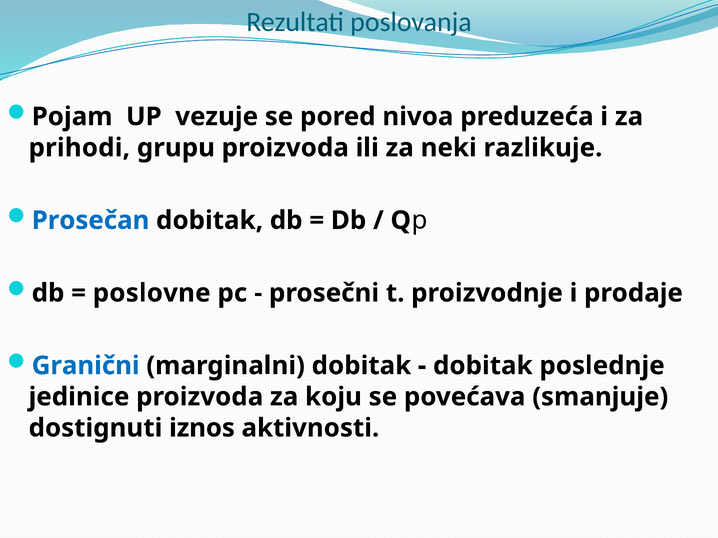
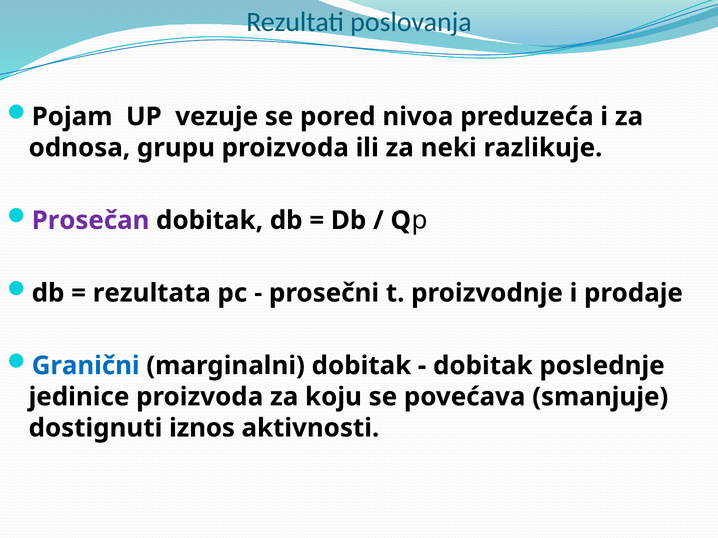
prihodi: prihodi -> odnosa (79, 148)
Prosečan colour: blue -> purple (91, 221)
poslovne: poslovne -> rezultata (152, 293)
